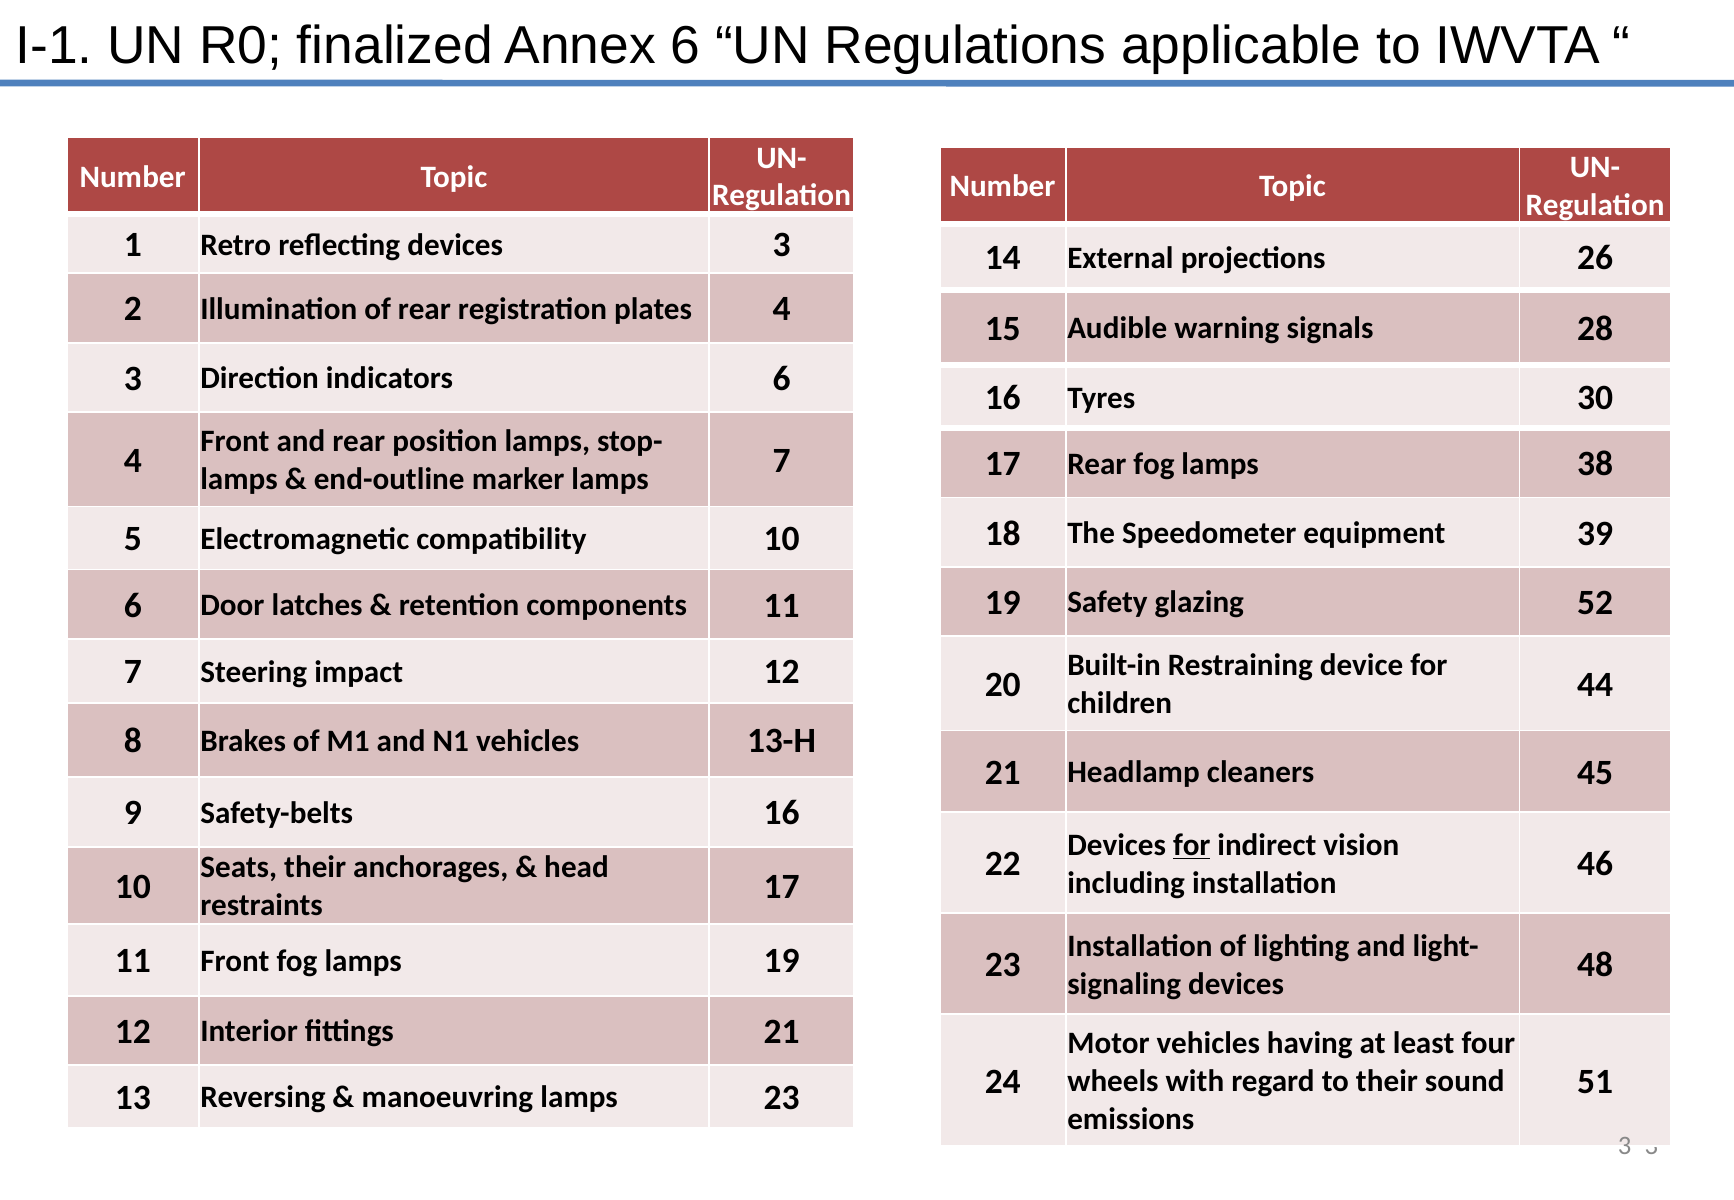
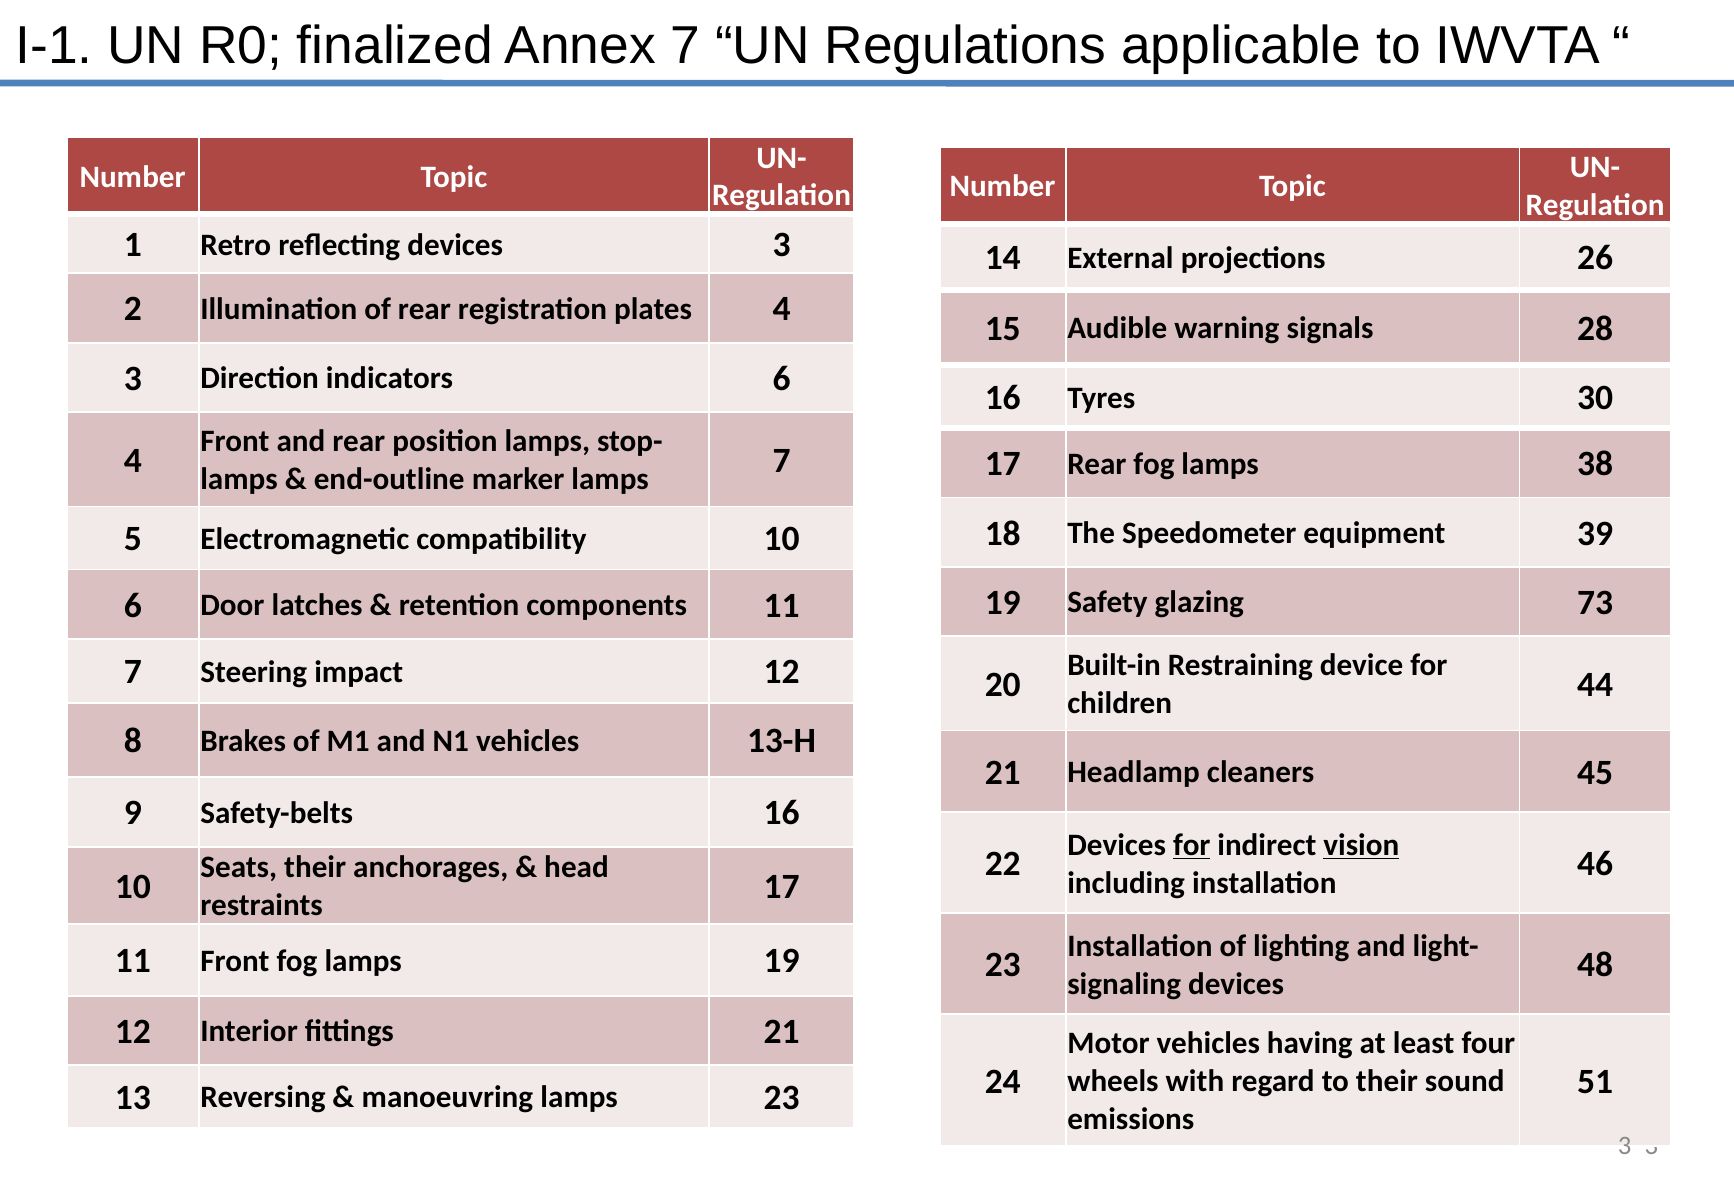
Annex 6: 6 -> 7 (685, 46)
52: 52 -> 73 (1595, 603)
vision underline: none -> present (1361, 845)
